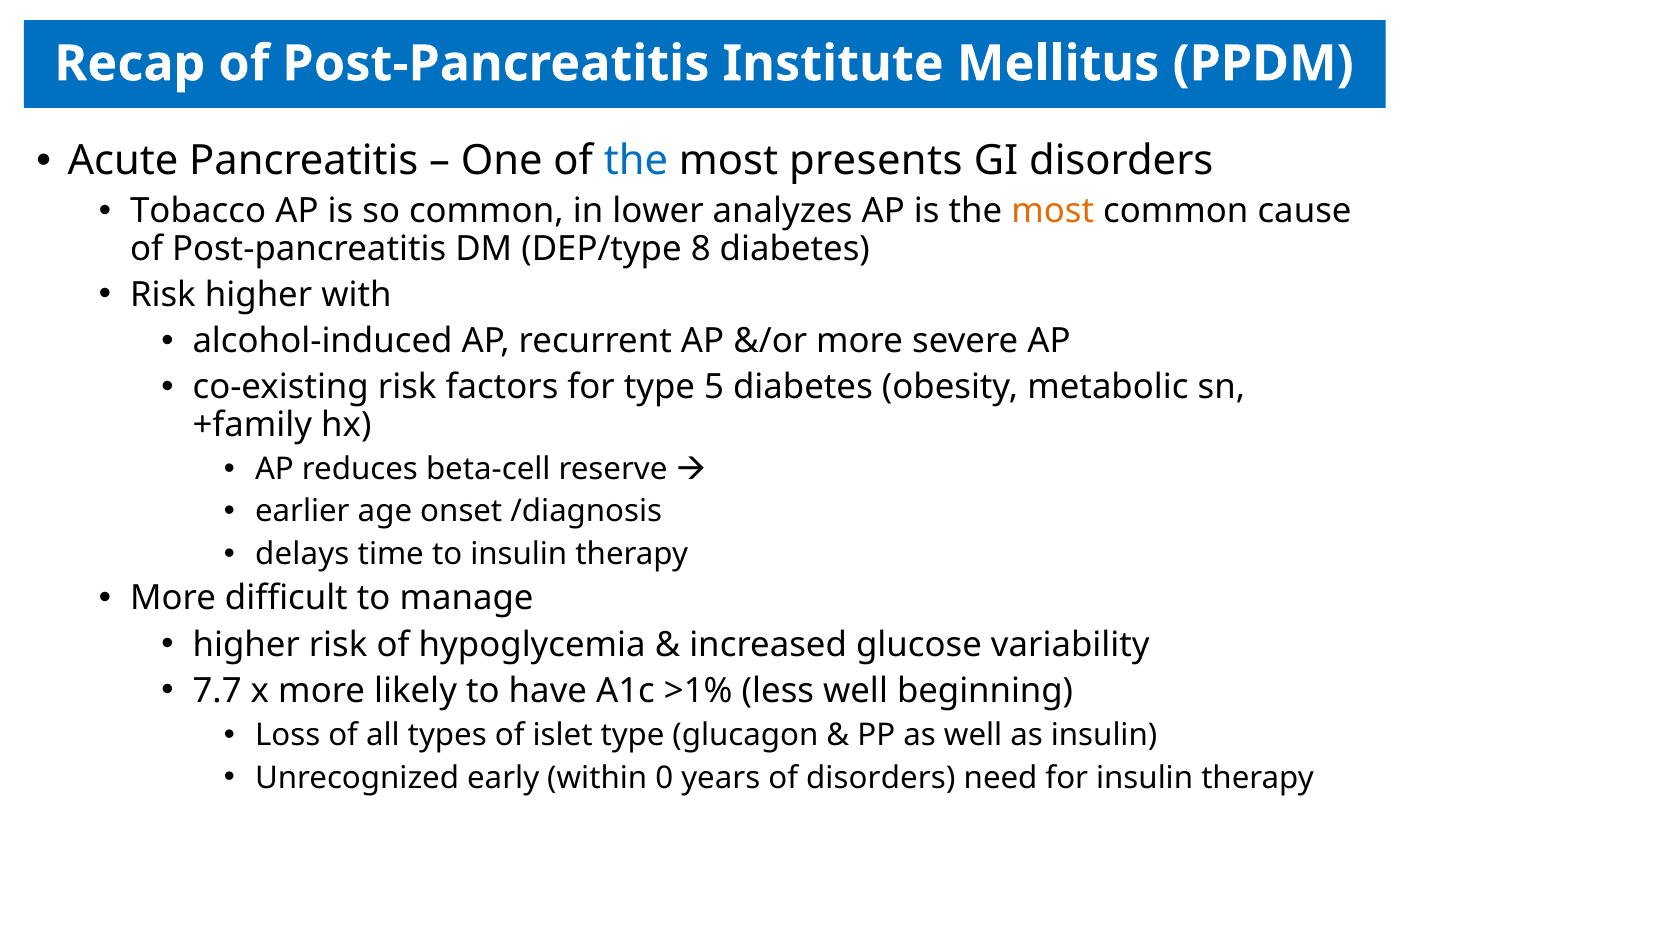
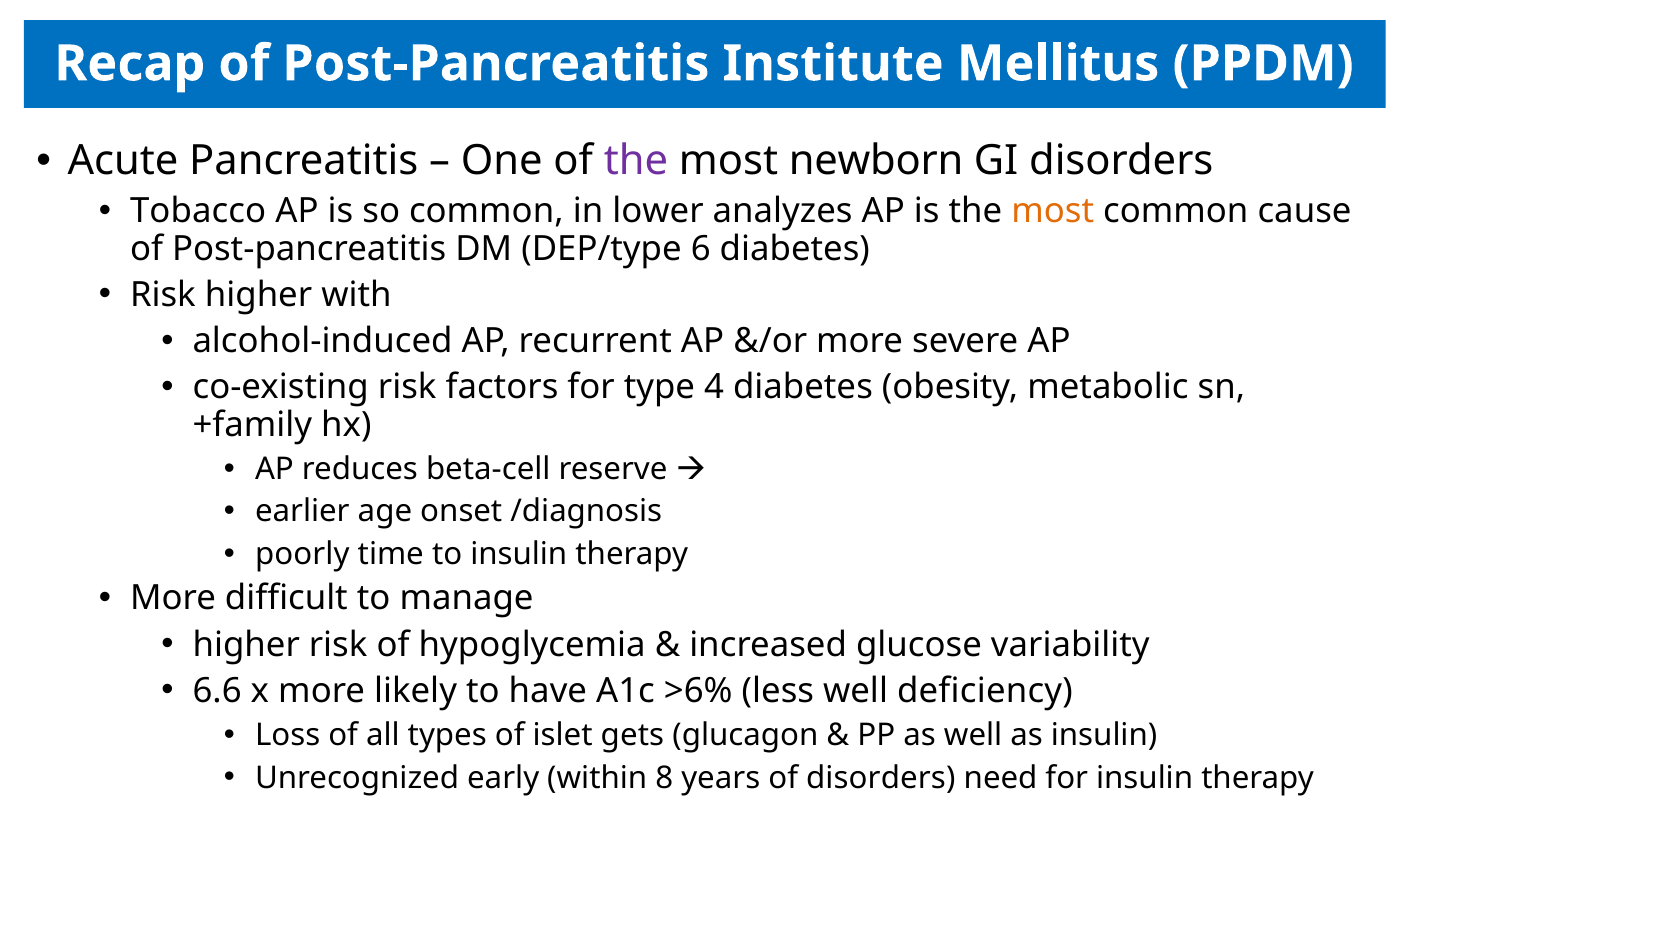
the colour: blue -> purple (636, 161)
presents: presents -> newborn (876, 161)
8: 8 -> 6 (701, 249)
5: 5 -> 4 (714, 387)
delays: delays -> poorly (302, 554)
7.7: 7.7 -> 6.6 (217, 691)
>1%: >1% -> >6% (698, 691)
beginning: beginning -> deficiency (985, 691)
islet type: type -> gets (632, 735)
0: 0 -> 8 (664, 777)
